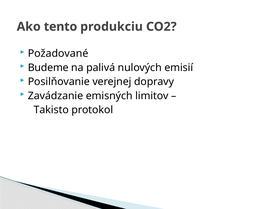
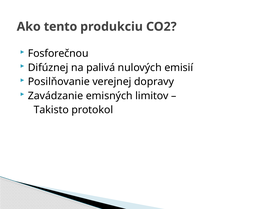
Požadované: Požadované -> Fosforečnou (58, 54)
Budeme: Budeme -> Difúznej (48, 68)
